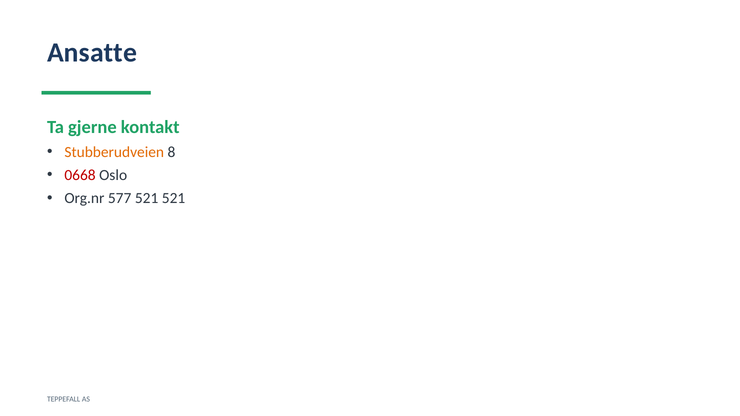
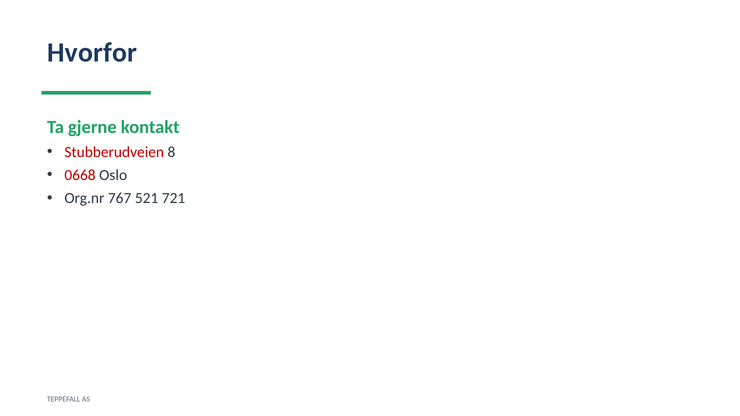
Ansatte: Ansatte -> Hvorfor (92, 53)
Stubberudveien colour: orange -> red (114, 152)
577: 577 -> 767 (120, 198)
521 521: 521 -> 721 (174, 198)
